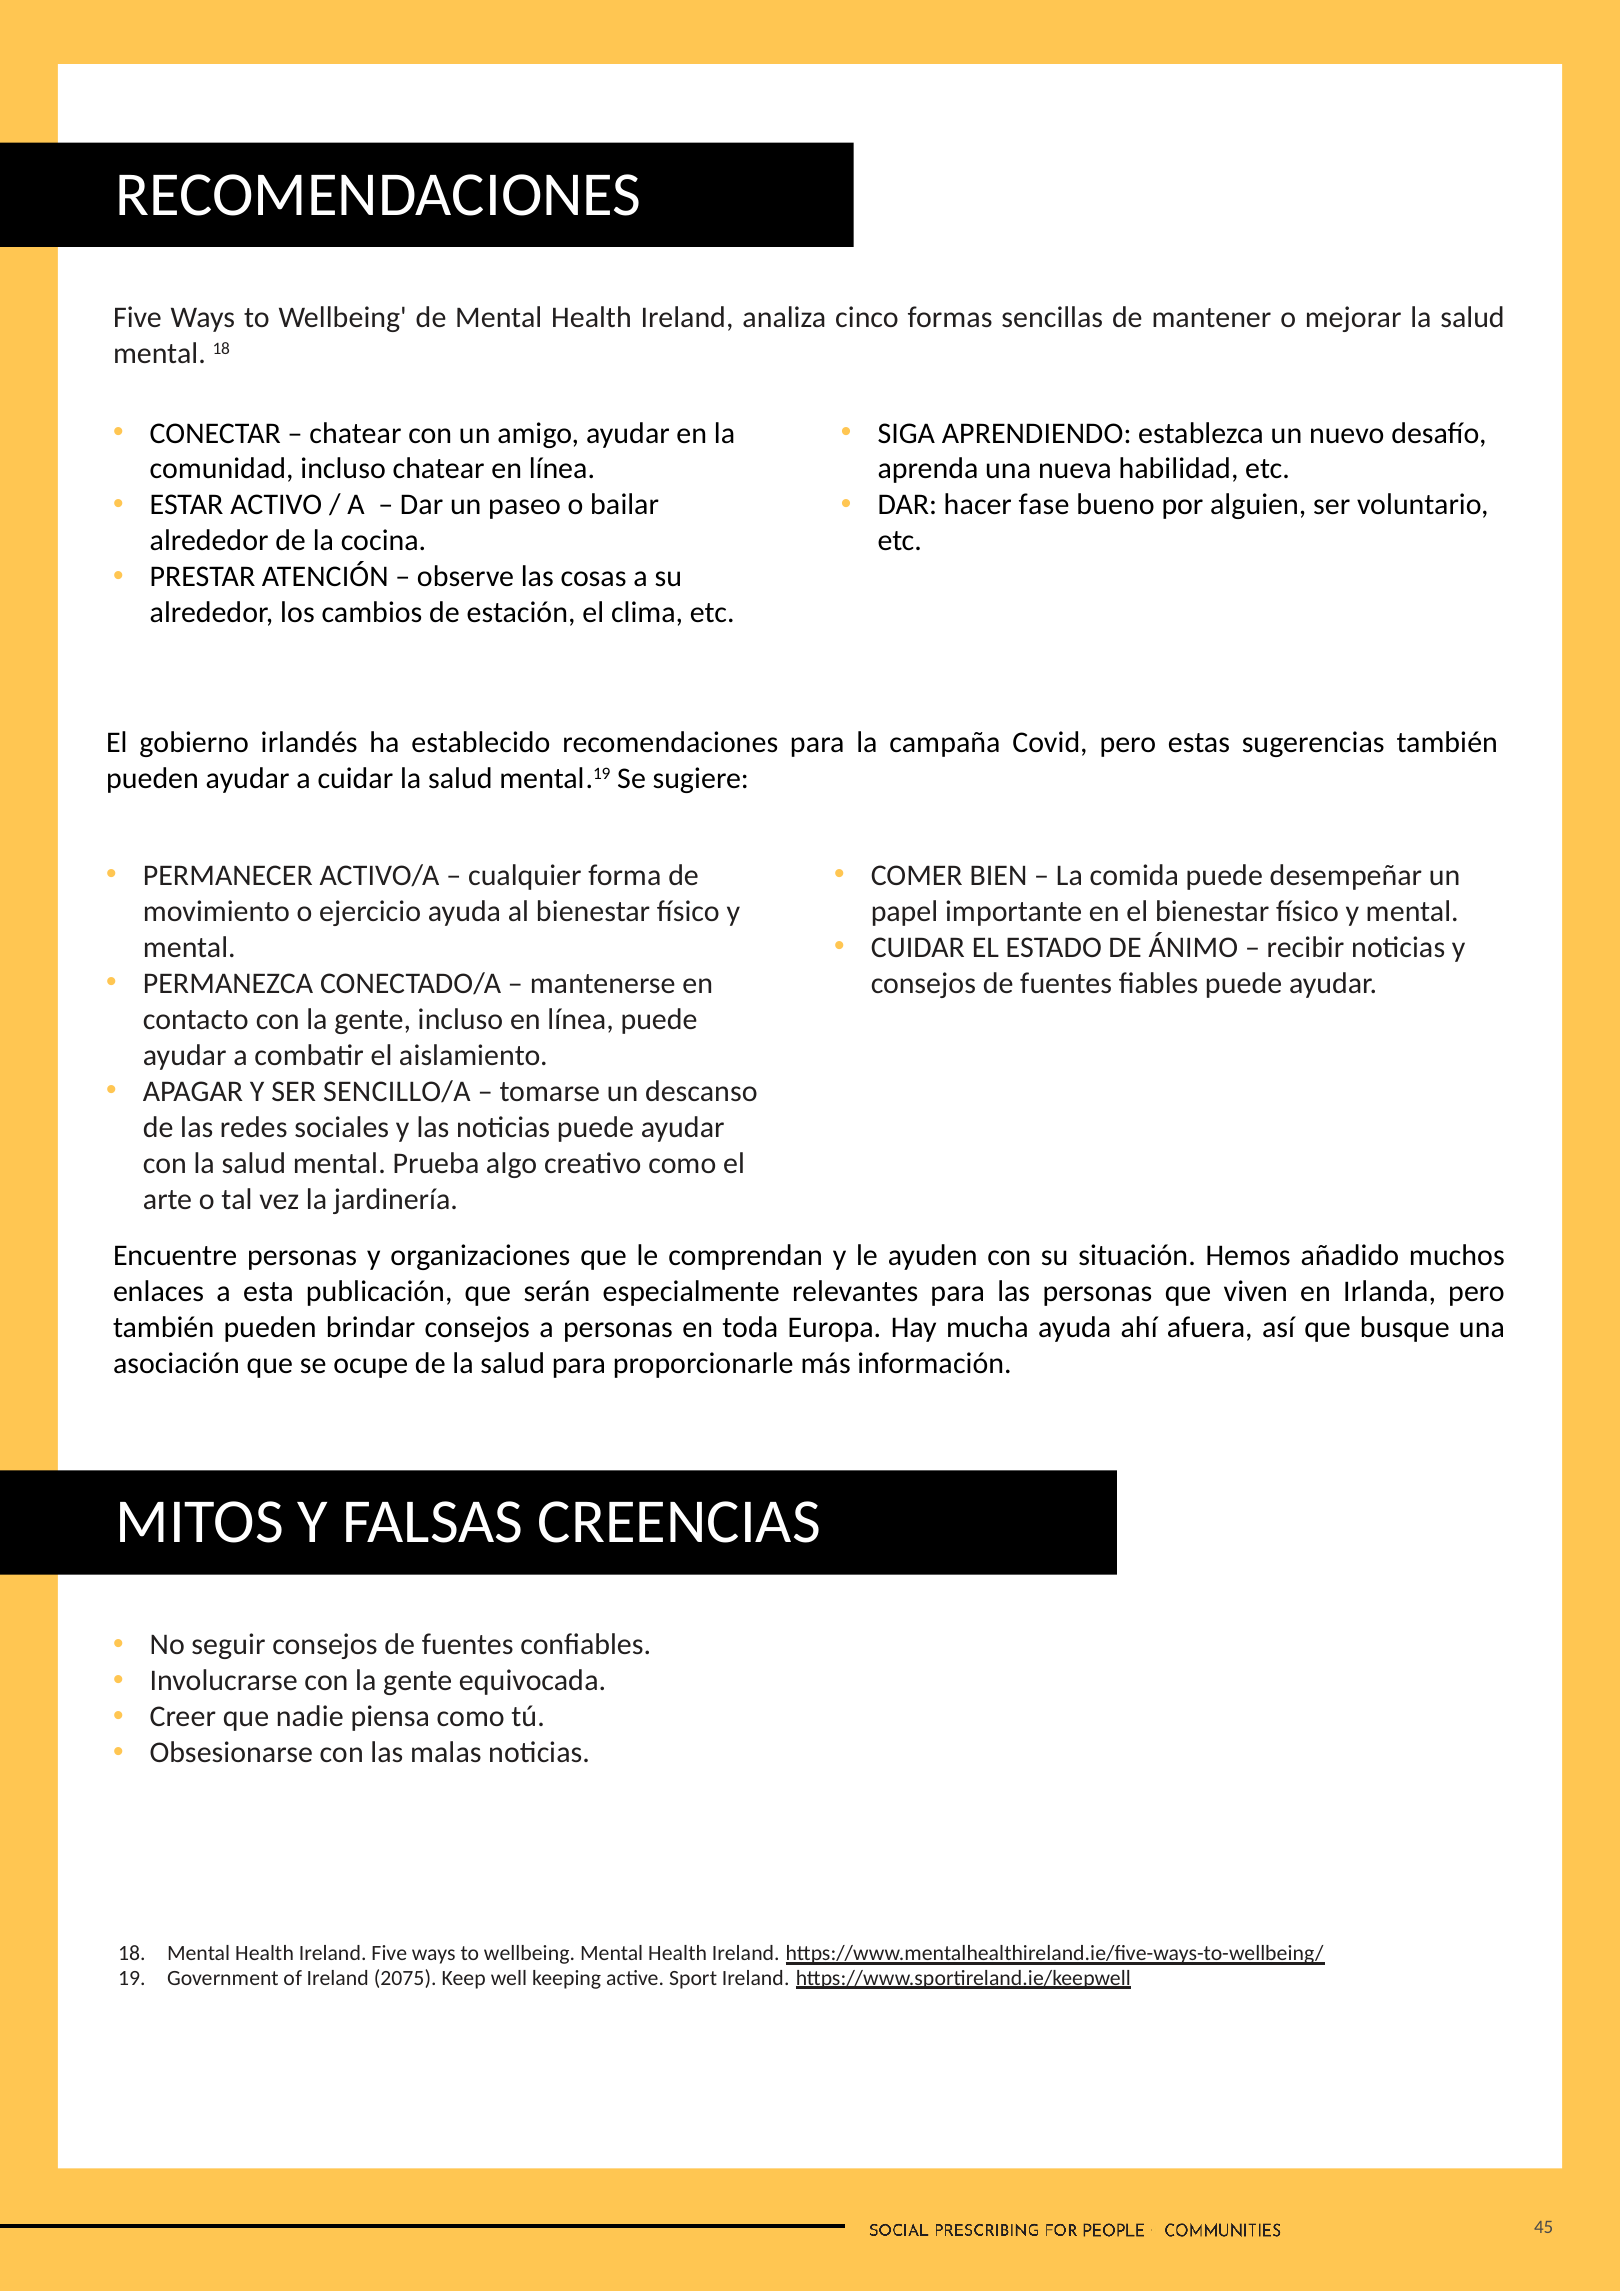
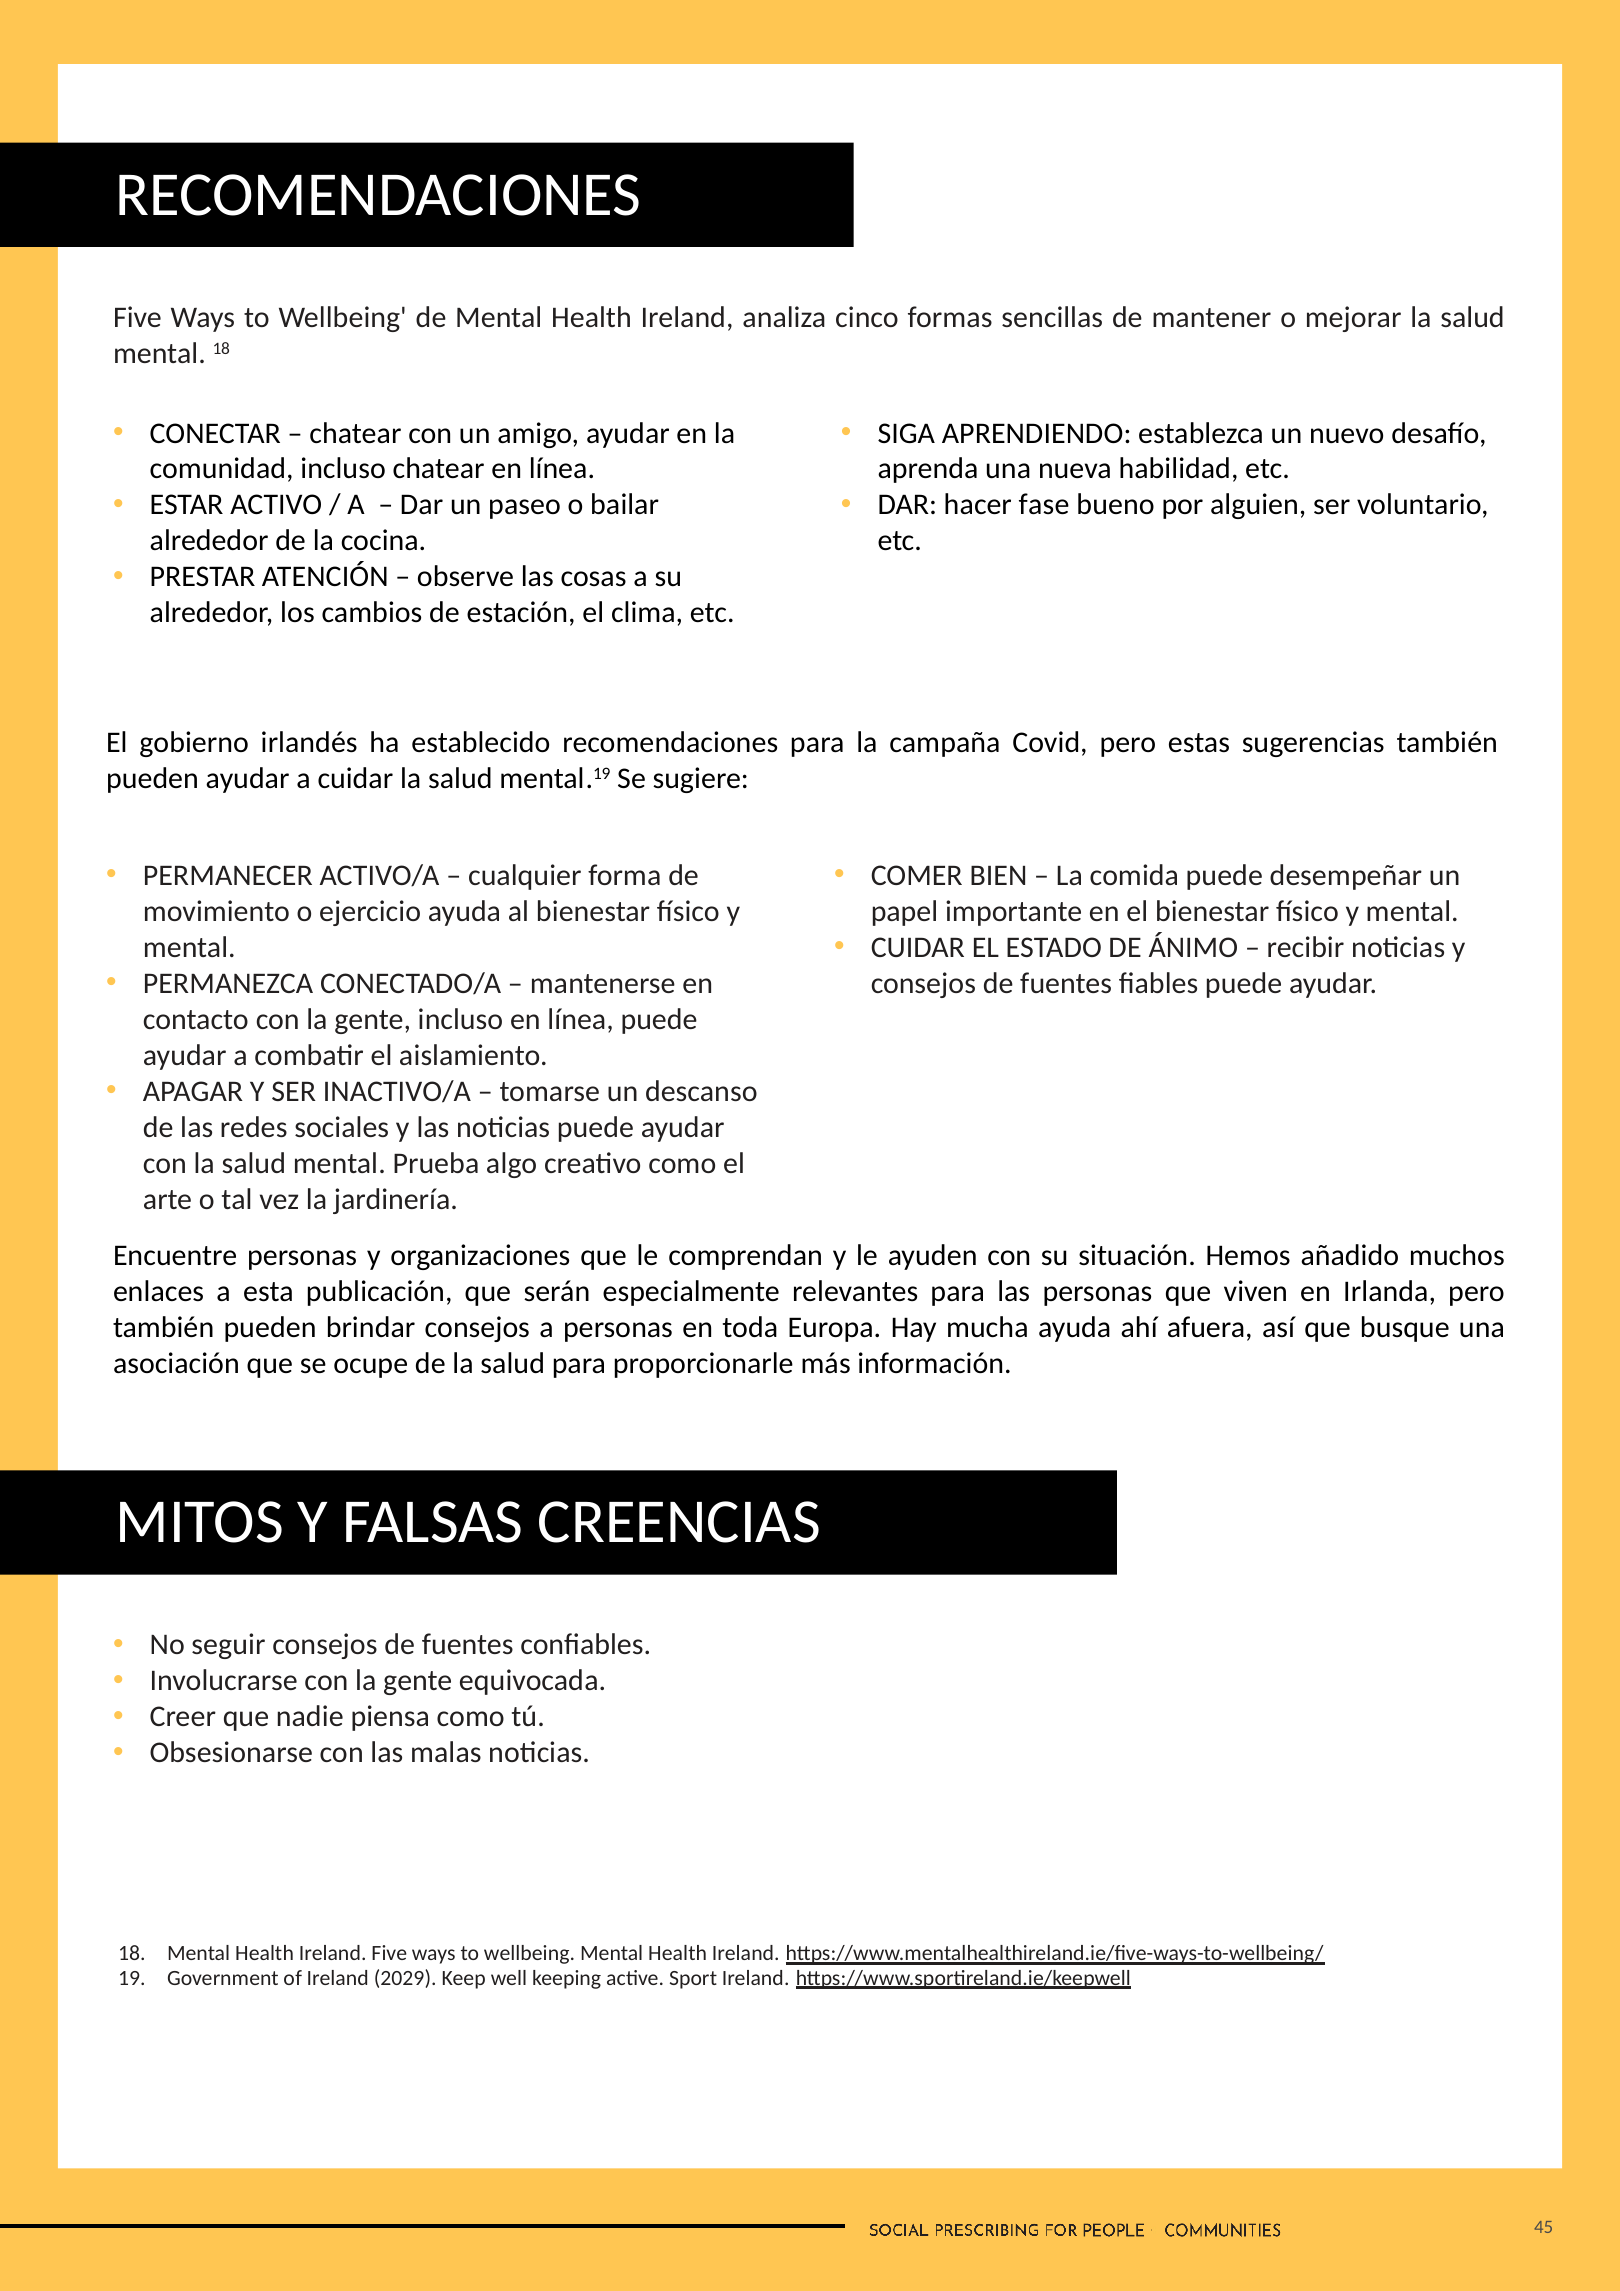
SENCILLO/A: SENCILLO/A -> INACTIVO/A (397, 1091)
2075: 2075 -> 2029 (405, 1978)
